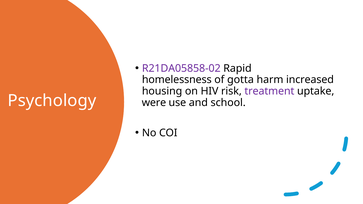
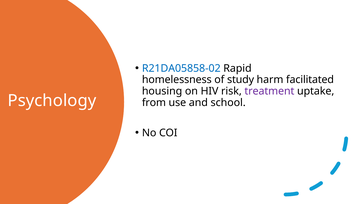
R21DA05858-02 colour: purple -> blue (181, 68)
gotta: gotta -> study (241, 80)
increased: increased -> facilitated (310, 80)
were: were -> from (154, 103)
